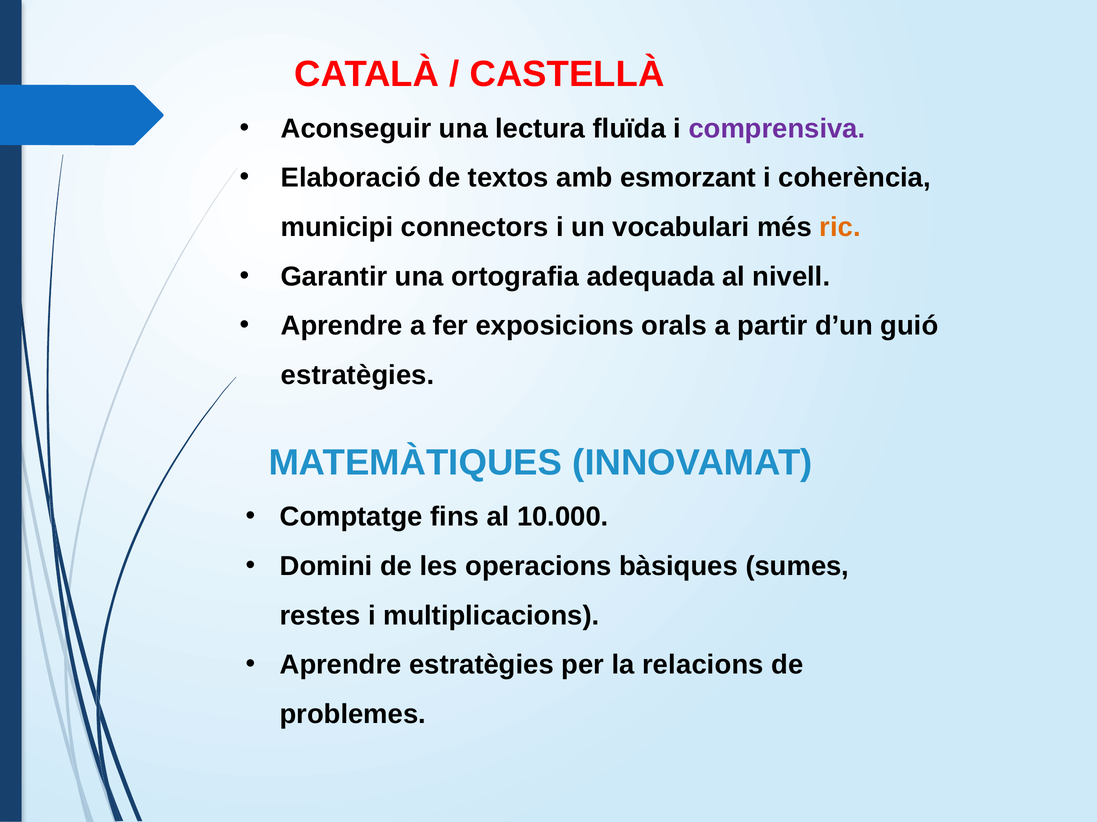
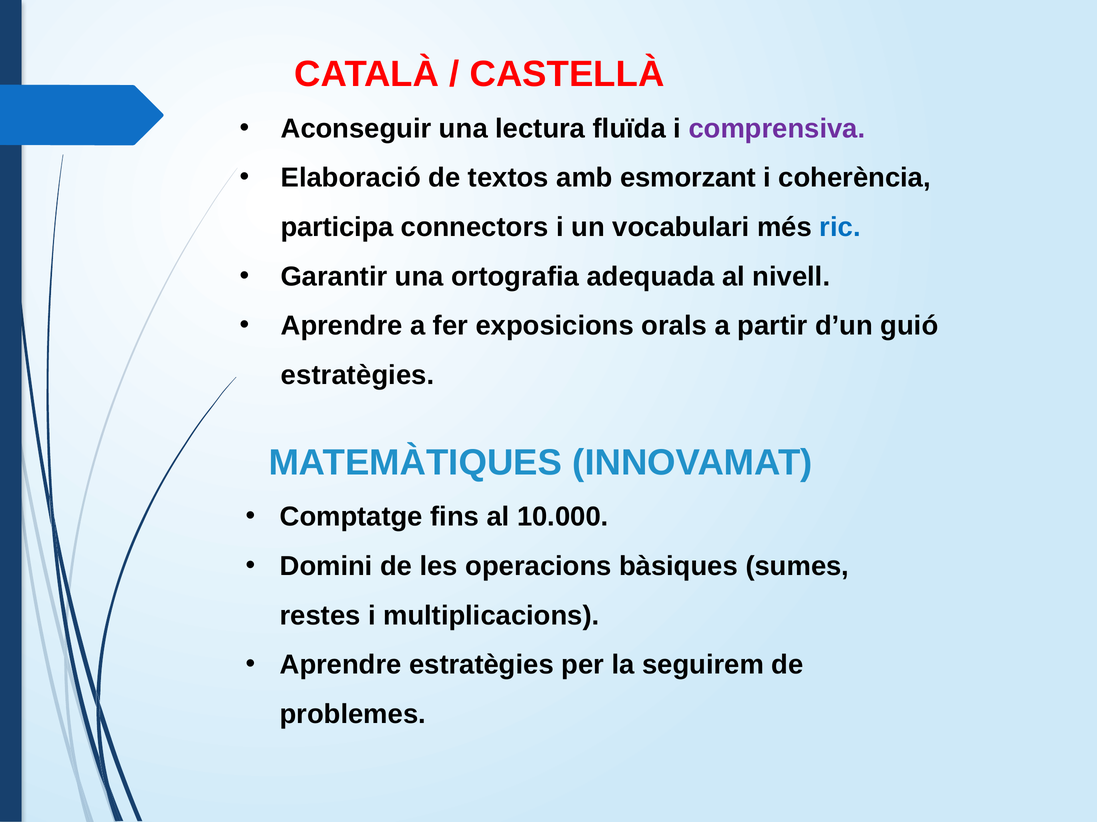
municipi: municipi -> participa (337, 227)
ric colour: orange -> blue (840, 227)
relacions: relacions -> seguirem (703, 665)
